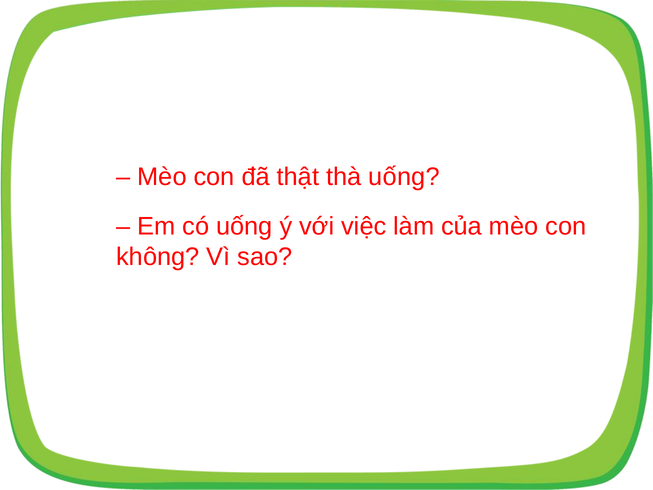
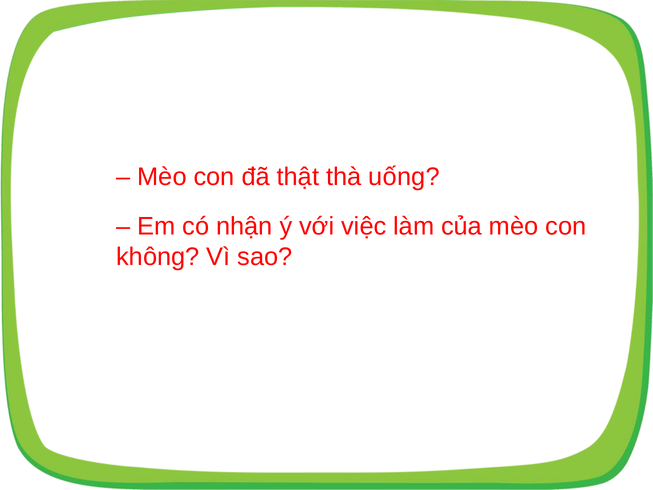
có uống: uống -> nhận (244, 226)
